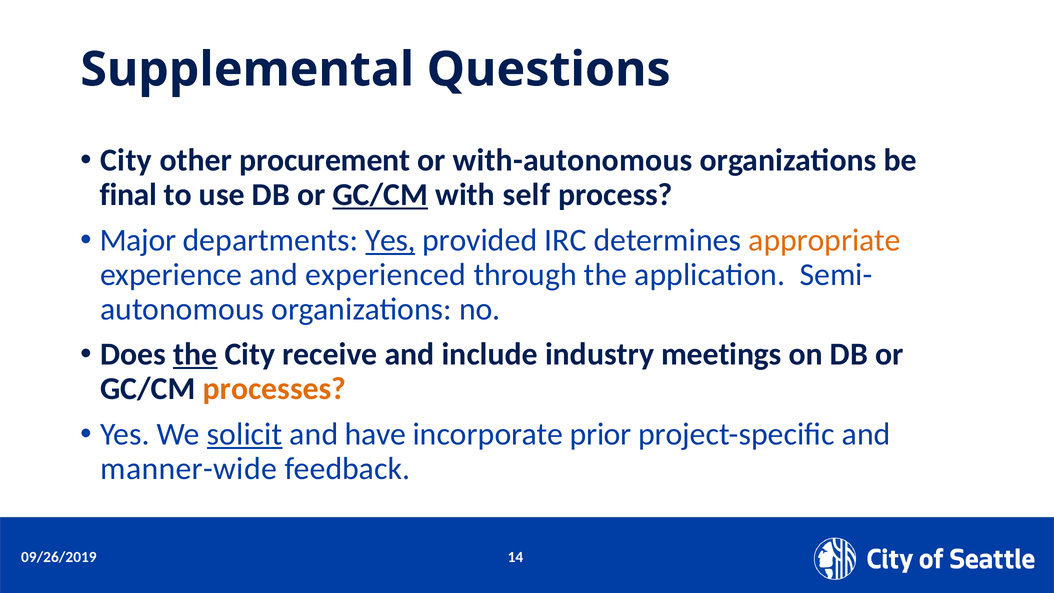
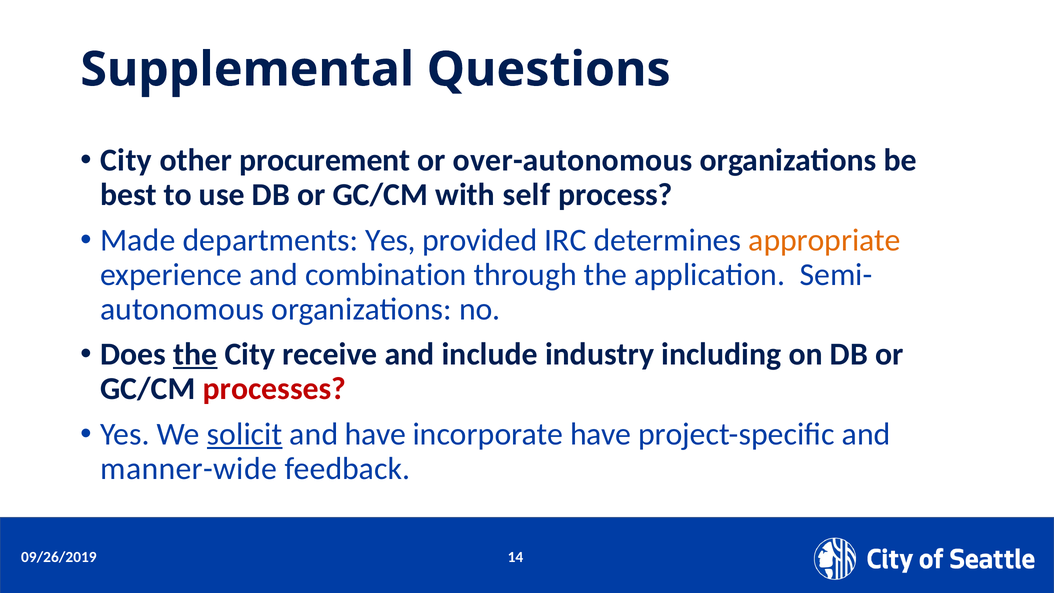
with-autonomous: with-autonomous -> over-autonomous (573, 160)
final: final -> best (128, 195)
GC/CM underline: present -> none (380, 195)
Major: Major -> Made (138, 240)
Yes underline: present -> none (390, 240)
experienced: experienced -> combination (386, 275)
meetings: meetings -> including (721, 354)
processes colour: orange -> red (274, 389)
incorporate prior: prior -> have (601, 434)
